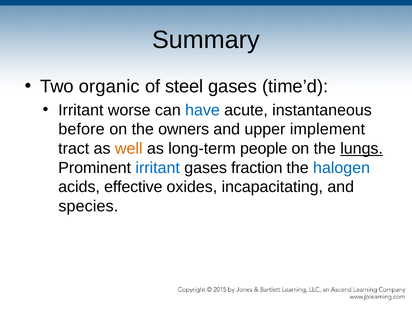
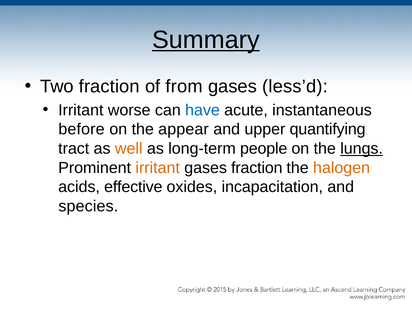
Summary underline: none -> present (206, 40)
Two organic: organic -> fraction (109, 86)
steel: steel -> from (184, 86)
time’d: time’d -> less’d (295, 86)
owners: owners -> appear (184, 129)
implement: implement -> quantifying (328, 129)
irritant colour: blue -> orange (158, 168)
halogen colour: blue -> orange (342, 168)
incapacitating: incapacitating -> incapacitation (272, 187)
